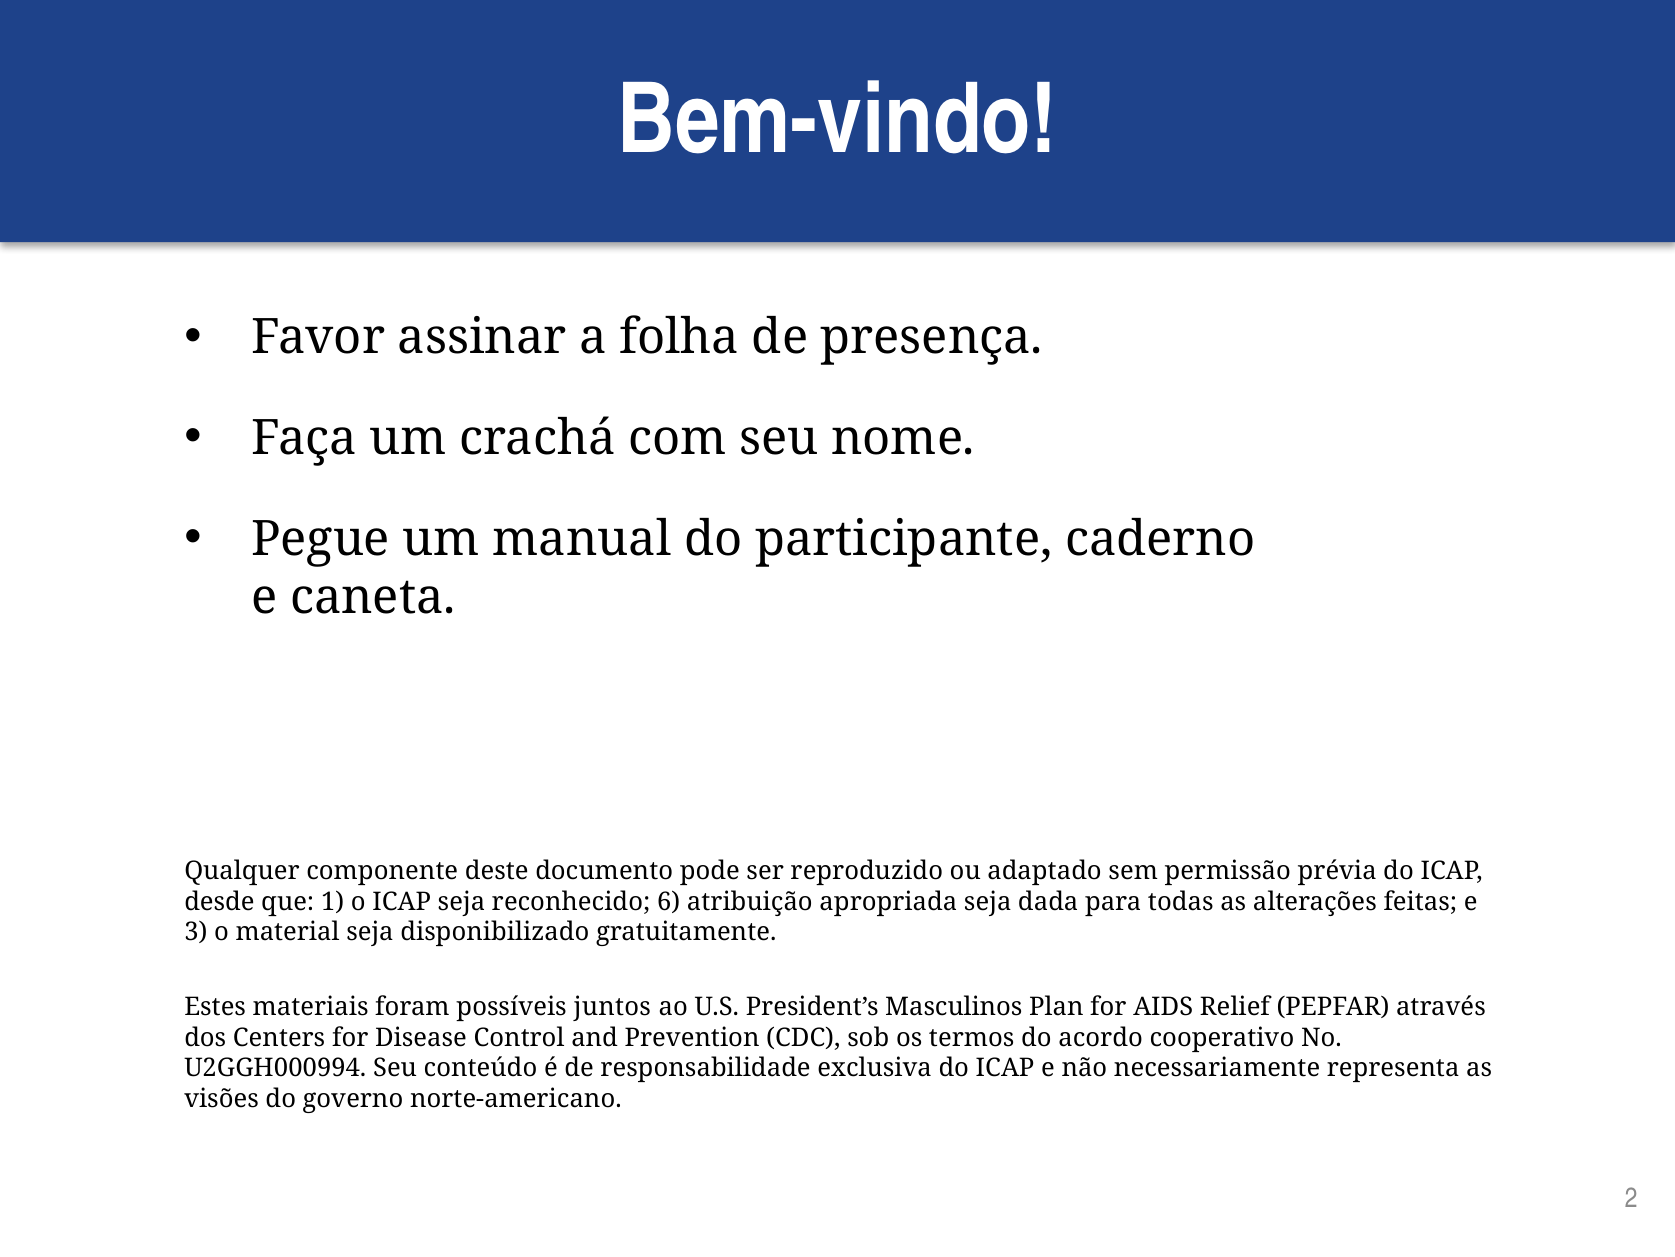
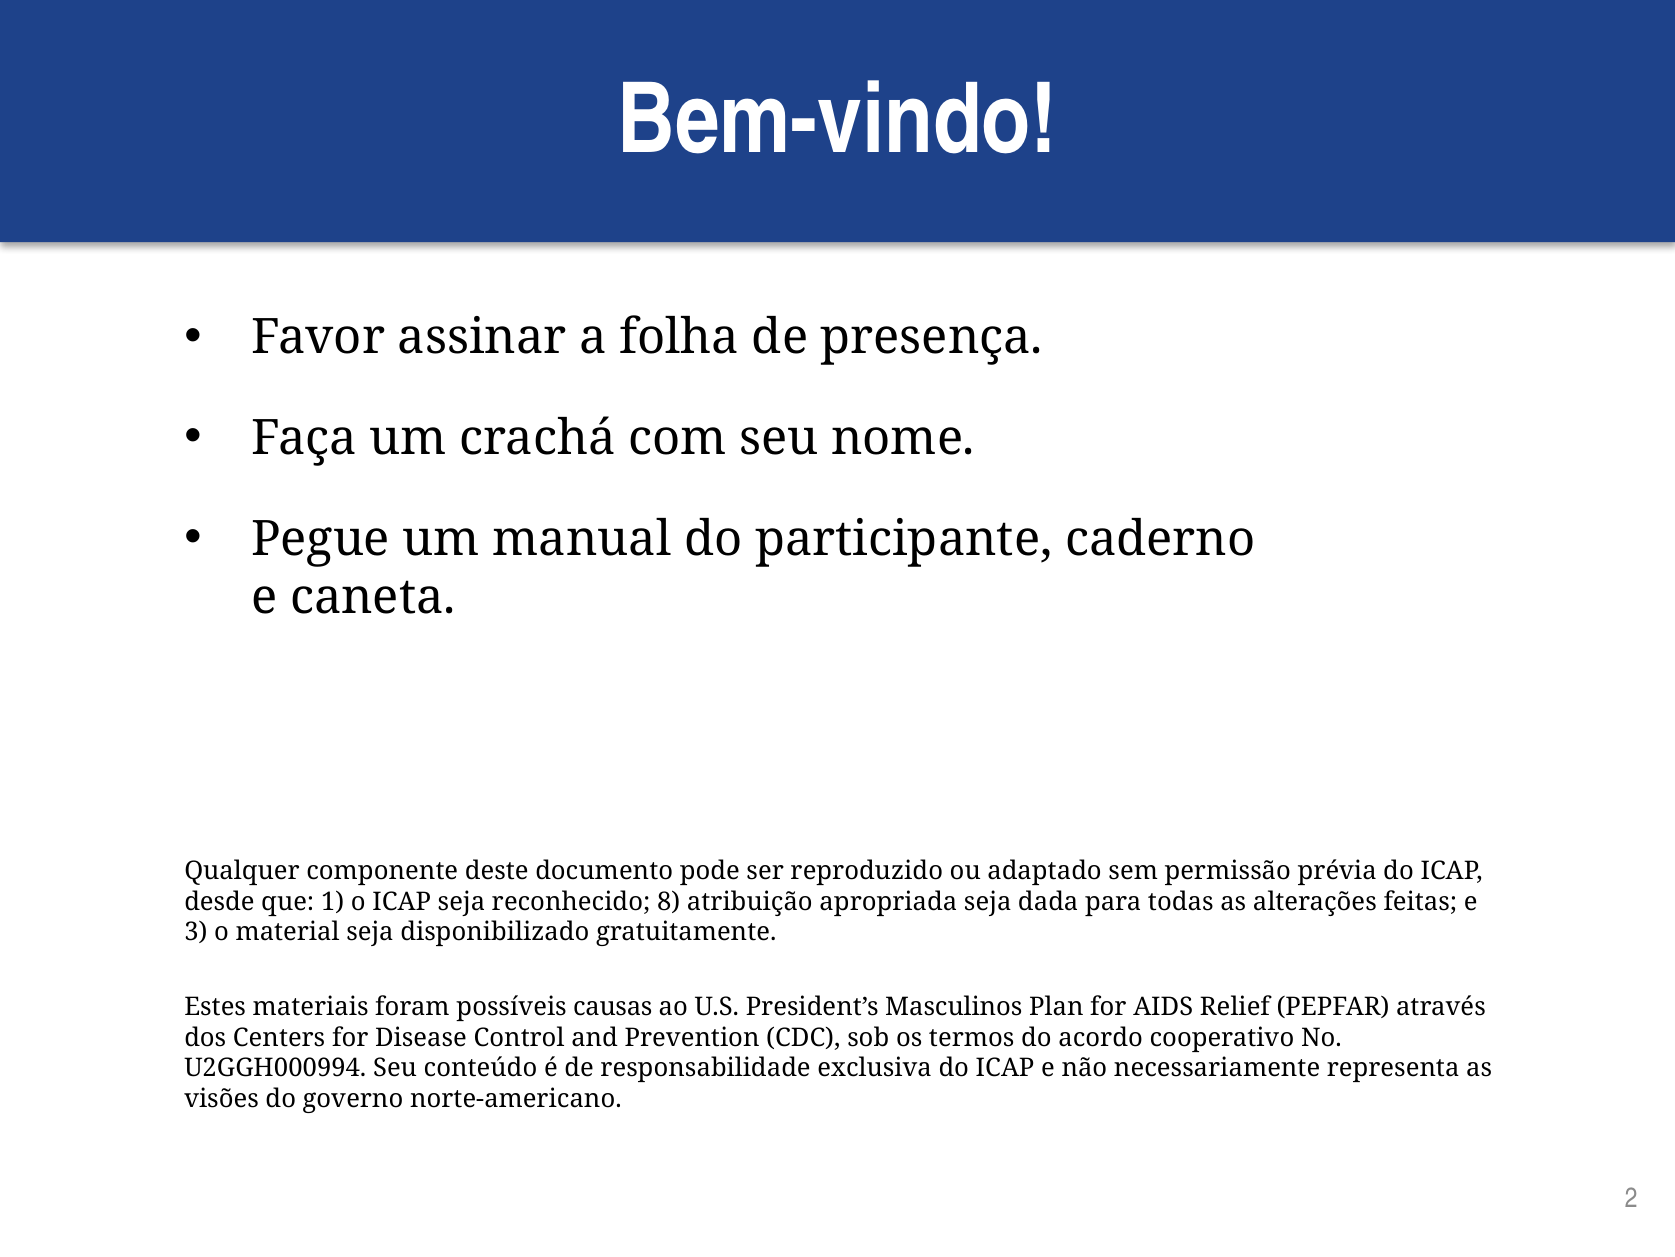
6: 6 -> 8 (669, 901)
juntos: juntos -> causas (613, 1006)
